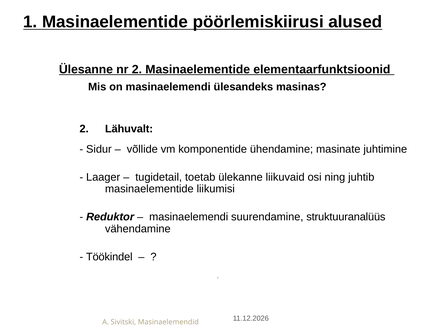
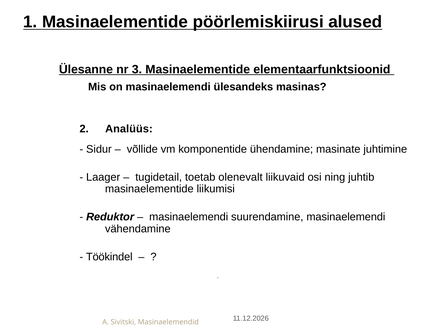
nr 2: 2 -> 3 (137, 69)
Lähuvalt: Lähuvalt -> Analüüs (129, 129)
ülekanne: ülekanne -> olenevalt (241, 177)
suurendamine struktuuranalüüs: struktuuranalüüs -> masinaelemendi (346, 217)
